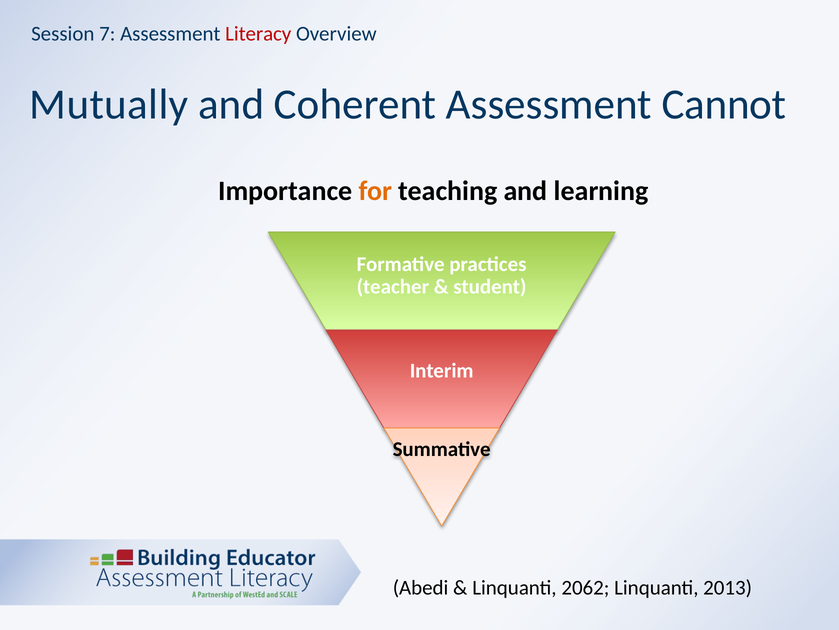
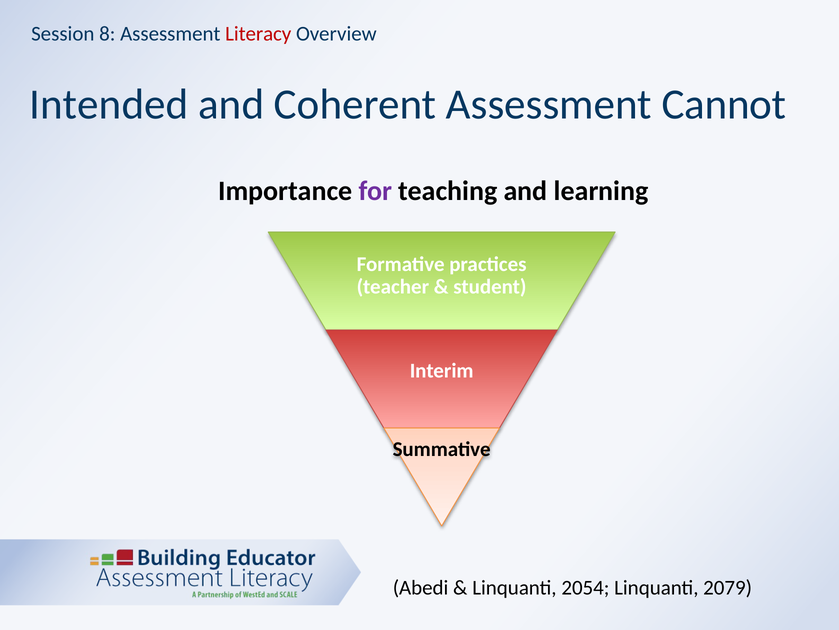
7: 7 -> 8 (107, 34)
Mutually: Mutually -> Intended (109, 104)
for colour: orange -> purple (375, 191)
2062: 2062 -> 2054 (585, 587)
2013: 2013 -> 2079 (728, 587)
